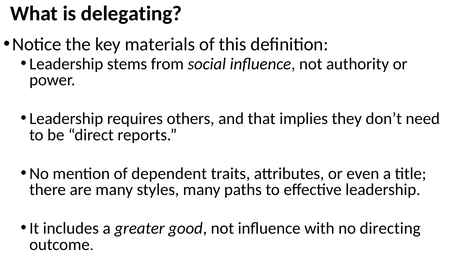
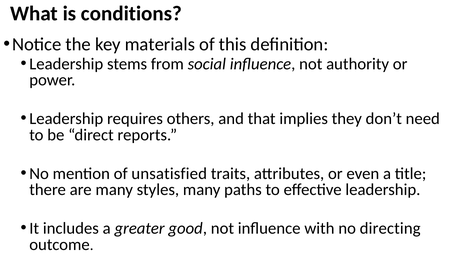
delegating: delegating -> conditions (132, 13)
dependent: dependent -> unsatisfied (169, 174)
